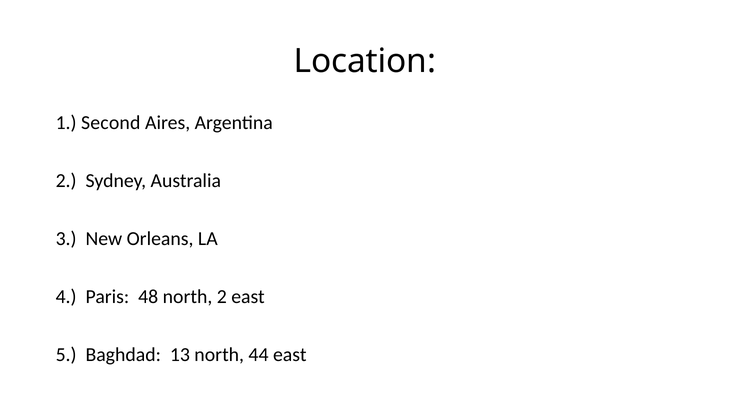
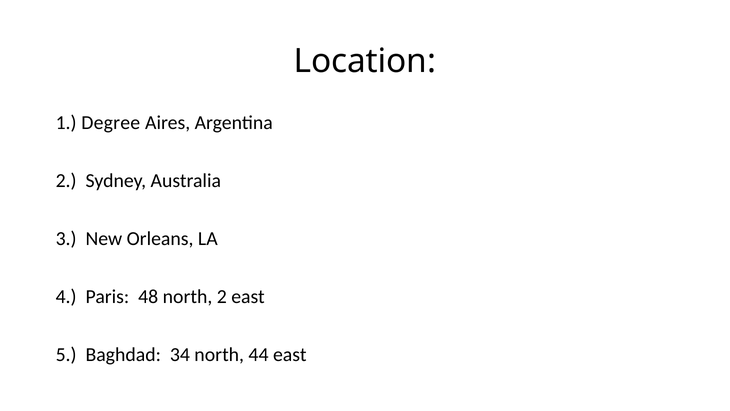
Second: Second -> Degree (111, 123)
13: 13 -> 34 (180, 354)
